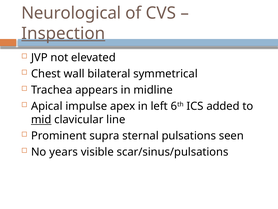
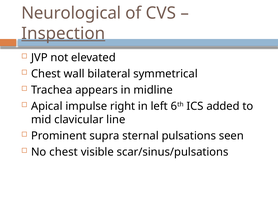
apex: apex -> right (123, 106)
mid underline: present -> none (41, 119)
No years: years -> chest (64, 152)
